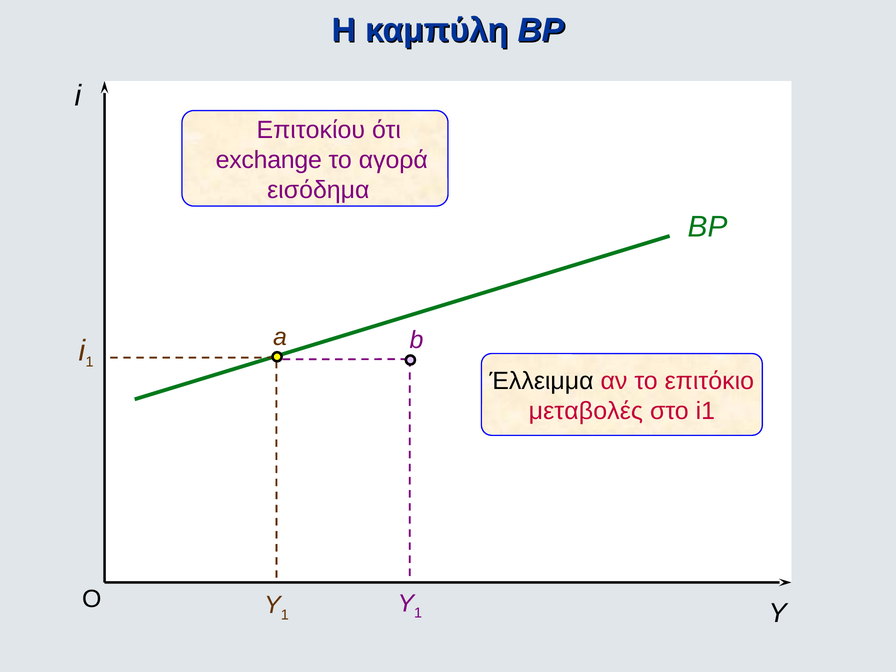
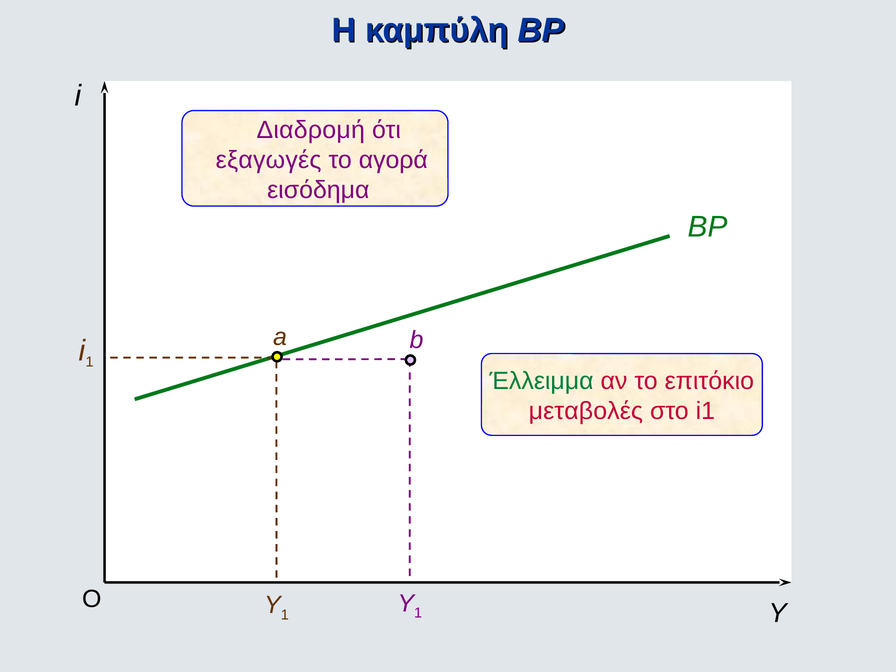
Επιτοκίου: Επιτοκίου -> Διαδρομή (311, 130)
exchange: exchange -> εξαγωγές (269, 160)
Έλλειμμα colour: black -> green (542, 381)
